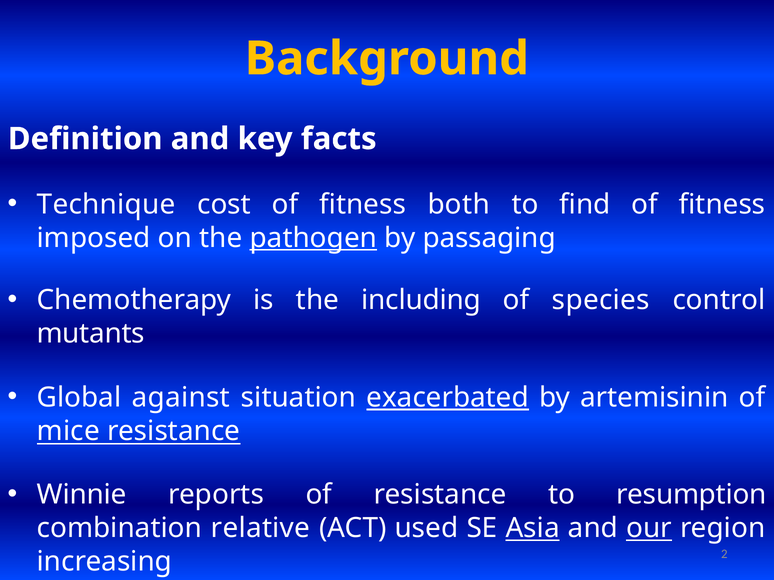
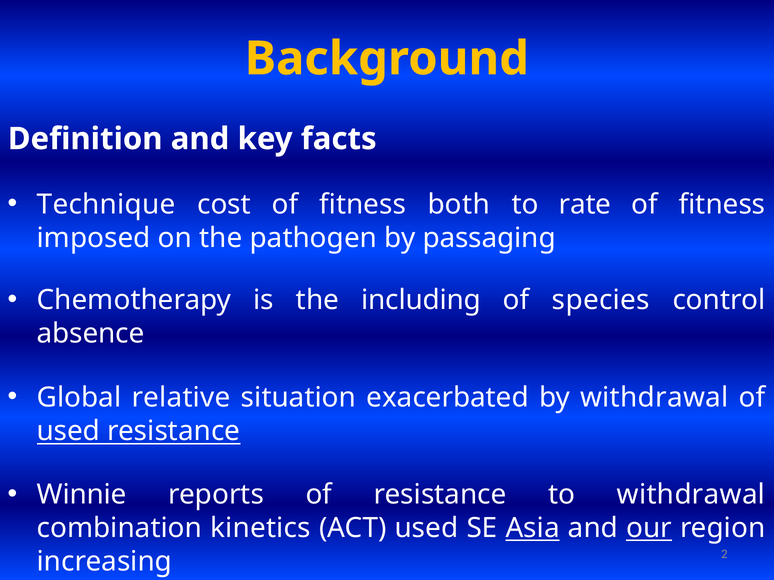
find: find -> rate (585, 205)
pathogen underline: present -> none (313, 238)
mutants: mutants -> absence (91, 334)
against: against -> relative (181, 398)
exacerbated underline: present -> none (448, 398)
by artemisinin: artemisinin -> withdrawal (654, 398)
mice: mice -> used (68, 431)
to resumption: resumption -> withdrawal (691, 495)
relative: relative -> kinetics (261, 529)
